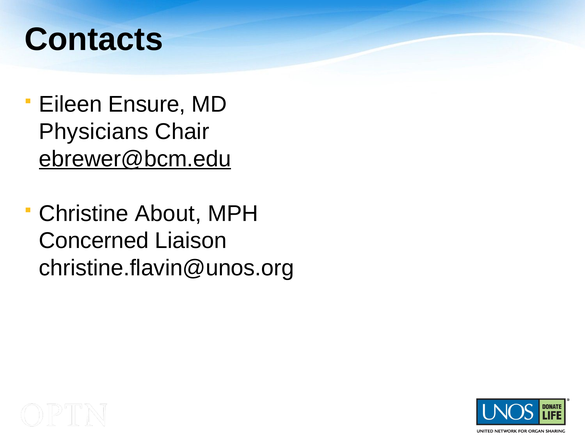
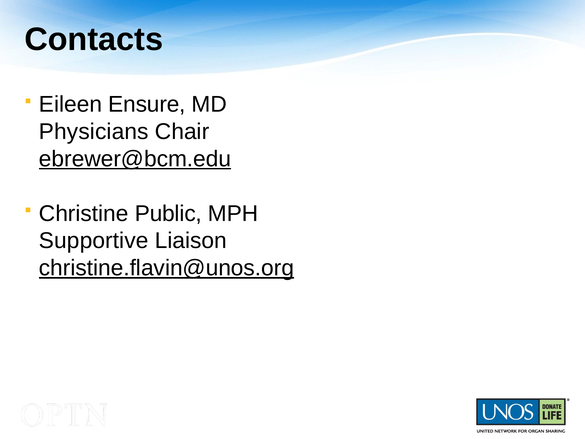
About: About -> Public (168, 213)
Concerned: Concerned -> Supportive (94, 241)
christine.flavin@unos.org underline: none -> present (167, 268)
